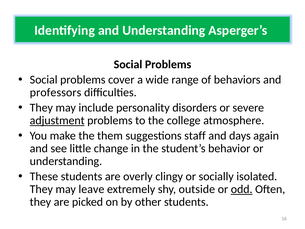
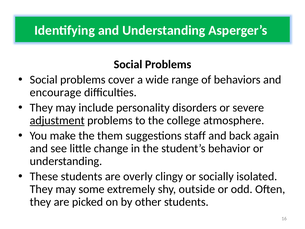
professors: professors -> encourage (56, 92)
days: days -> back (240, 136)
leave: leave -> some (92, 189)
odd underline: present -> none (242, 189)
